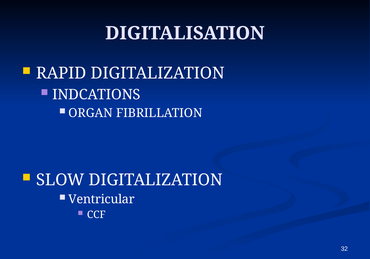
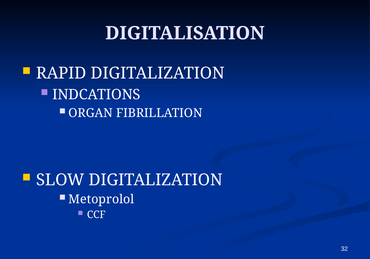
Ventricular: Ventricular -> Metoprolol (101, 199)
